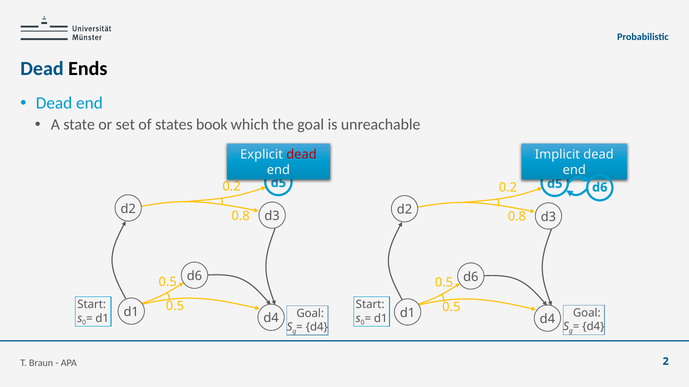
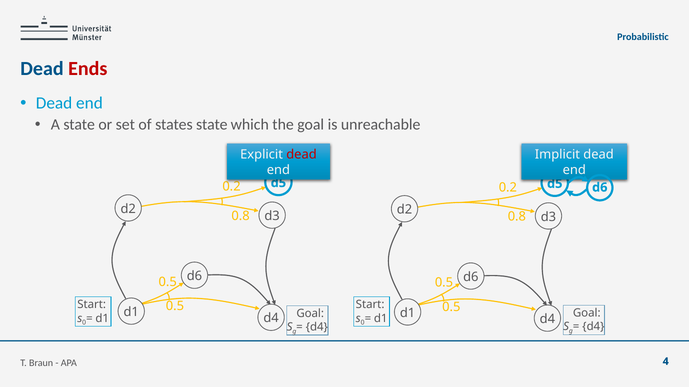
Ends colour: black -> red (88, 69)
states book: book -> state (212, 125)
2: 2 -> 4 (666, 362)
